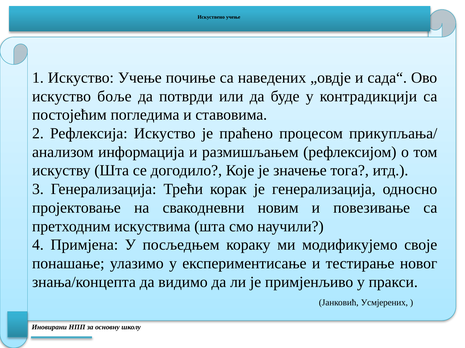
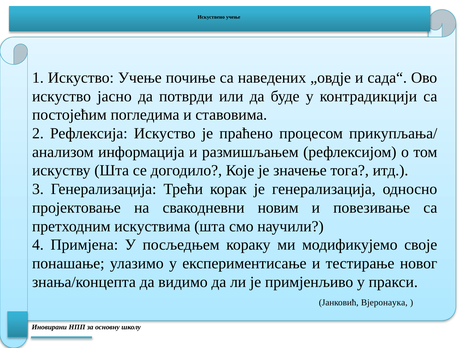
боље: боље -> јасно (114, 97)
Усмјерених: Усмјерених -> Вјеронаука (384, 303)
